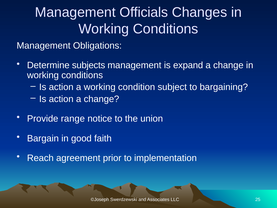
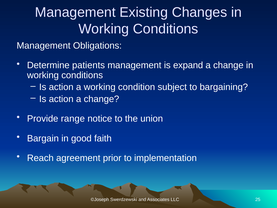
Officials: Officials -> Existing (144, 12)
subjects: subjects -> patients (89, 65)
